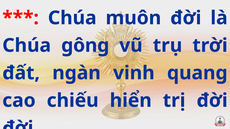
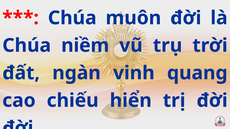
gông: gông -> niềm (85, 46)
